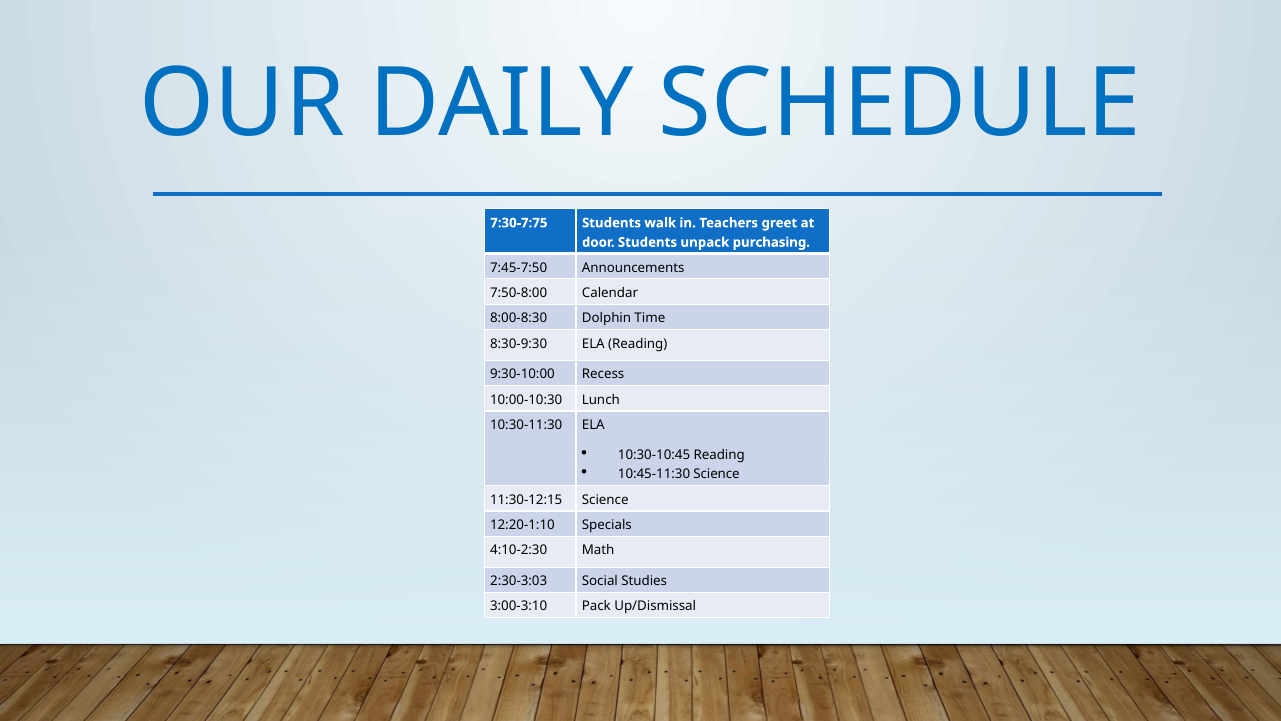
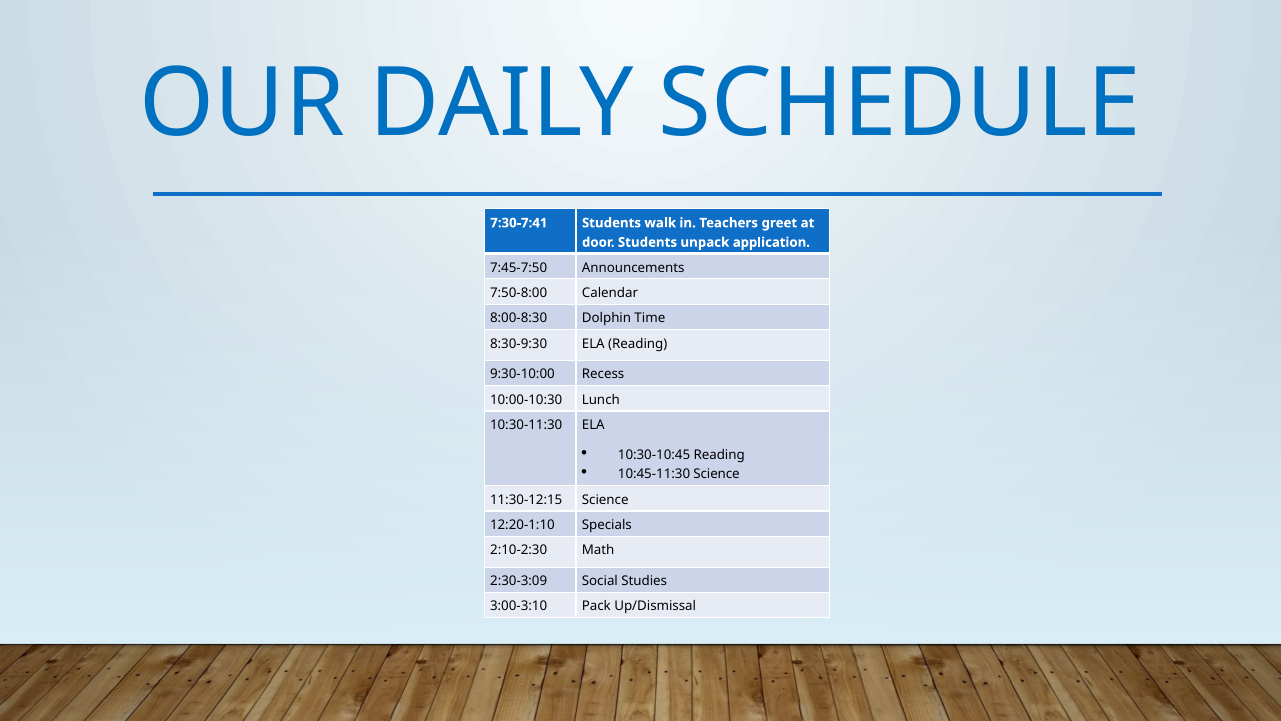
7:30-7:75: 7:30-7:75 -> 7:30-7:41 (519, 223)
purchasing: purchasing -> application (771, 242)
4:10-2:30: 4:10-2:30 -> 2:10-2:30 (519, 550)
2:30-3:03: 2:30-3:03 -> 2:30-3:09 (519, 581)
